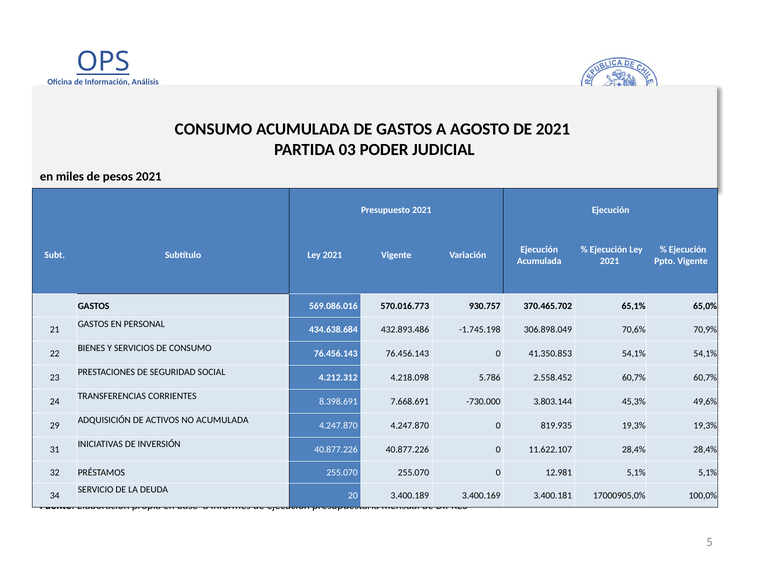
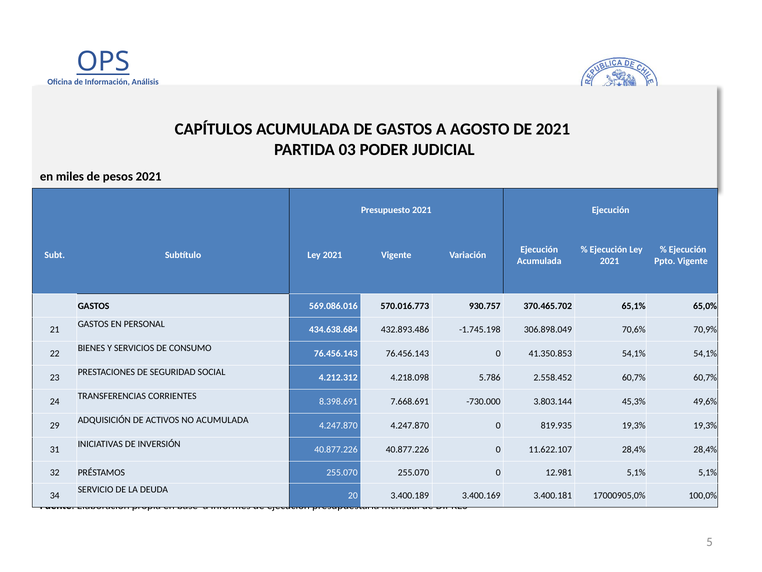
CONSUMO: CONSUMO -> CAPÍTULOS (214, 129)
